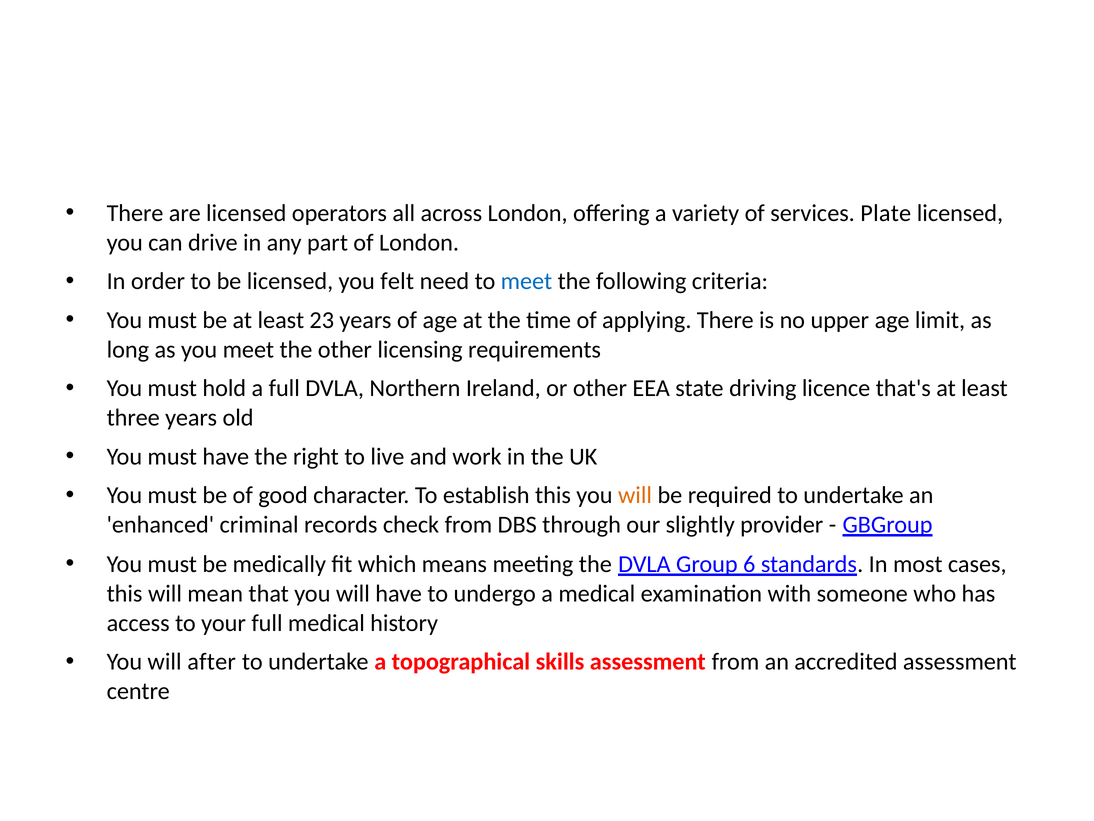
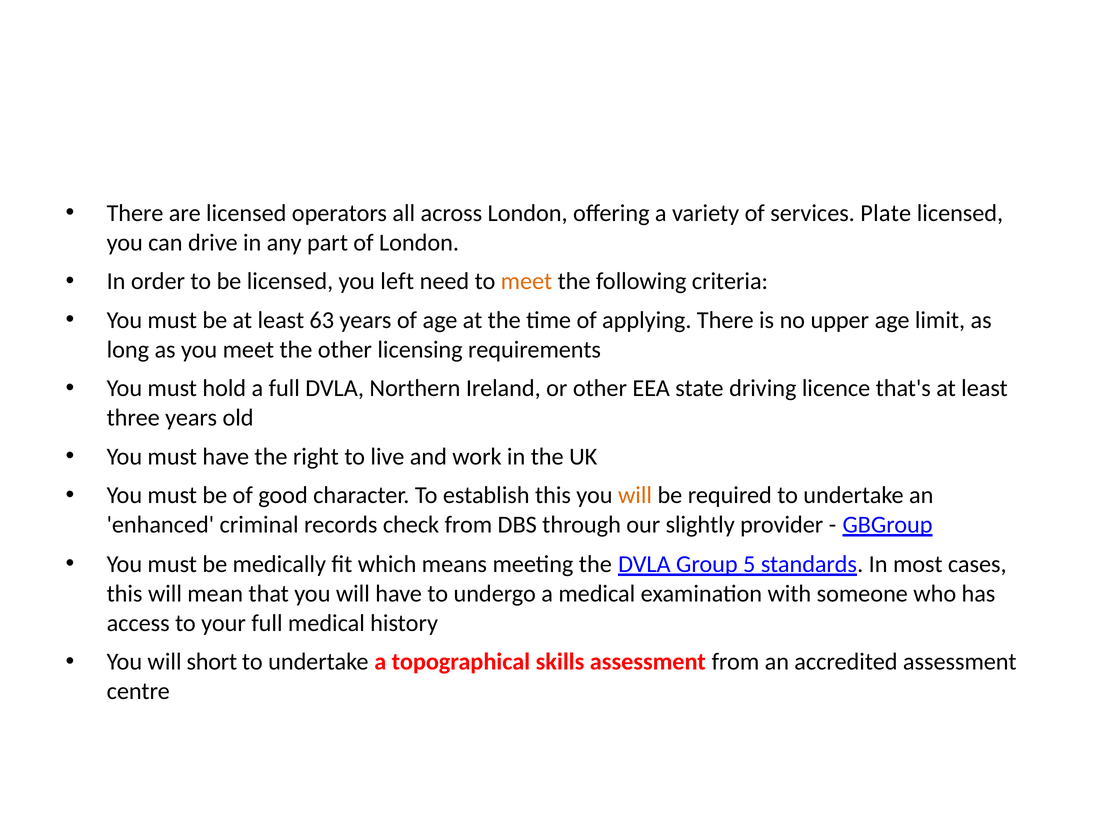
felt: felt -> left (397, 281)
meet colour: blue -> orange (526, 281)
23: 23 -> 63 (322, 320)
6: 6 -> 5 (749, 564)
after: after -> short (212, 662)
